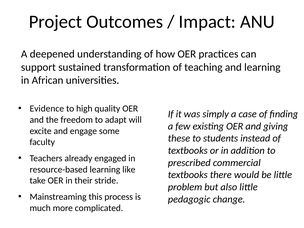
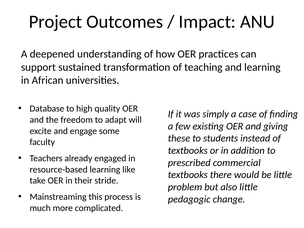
Evidence: Evidence -> Database (47, 109)
